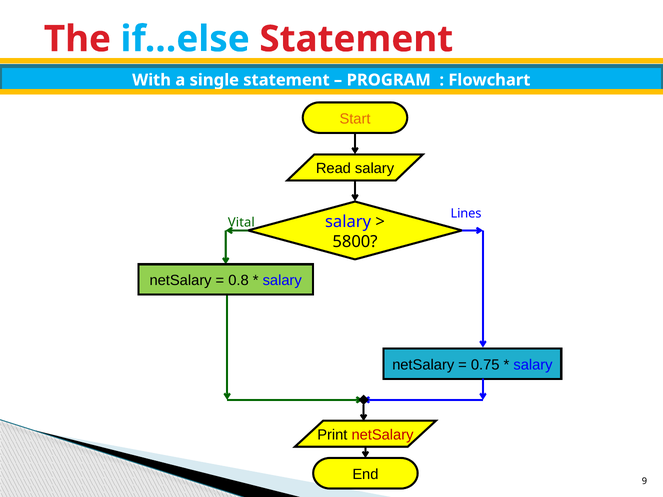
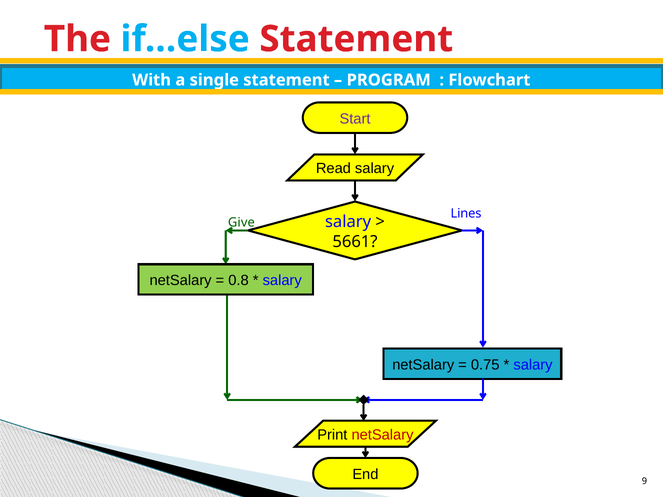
Start colour: orange -> purple (355, 119)
Vital: Vital -> Give (241, 223)
5800: 5800 -> 5661 (355, 242)
